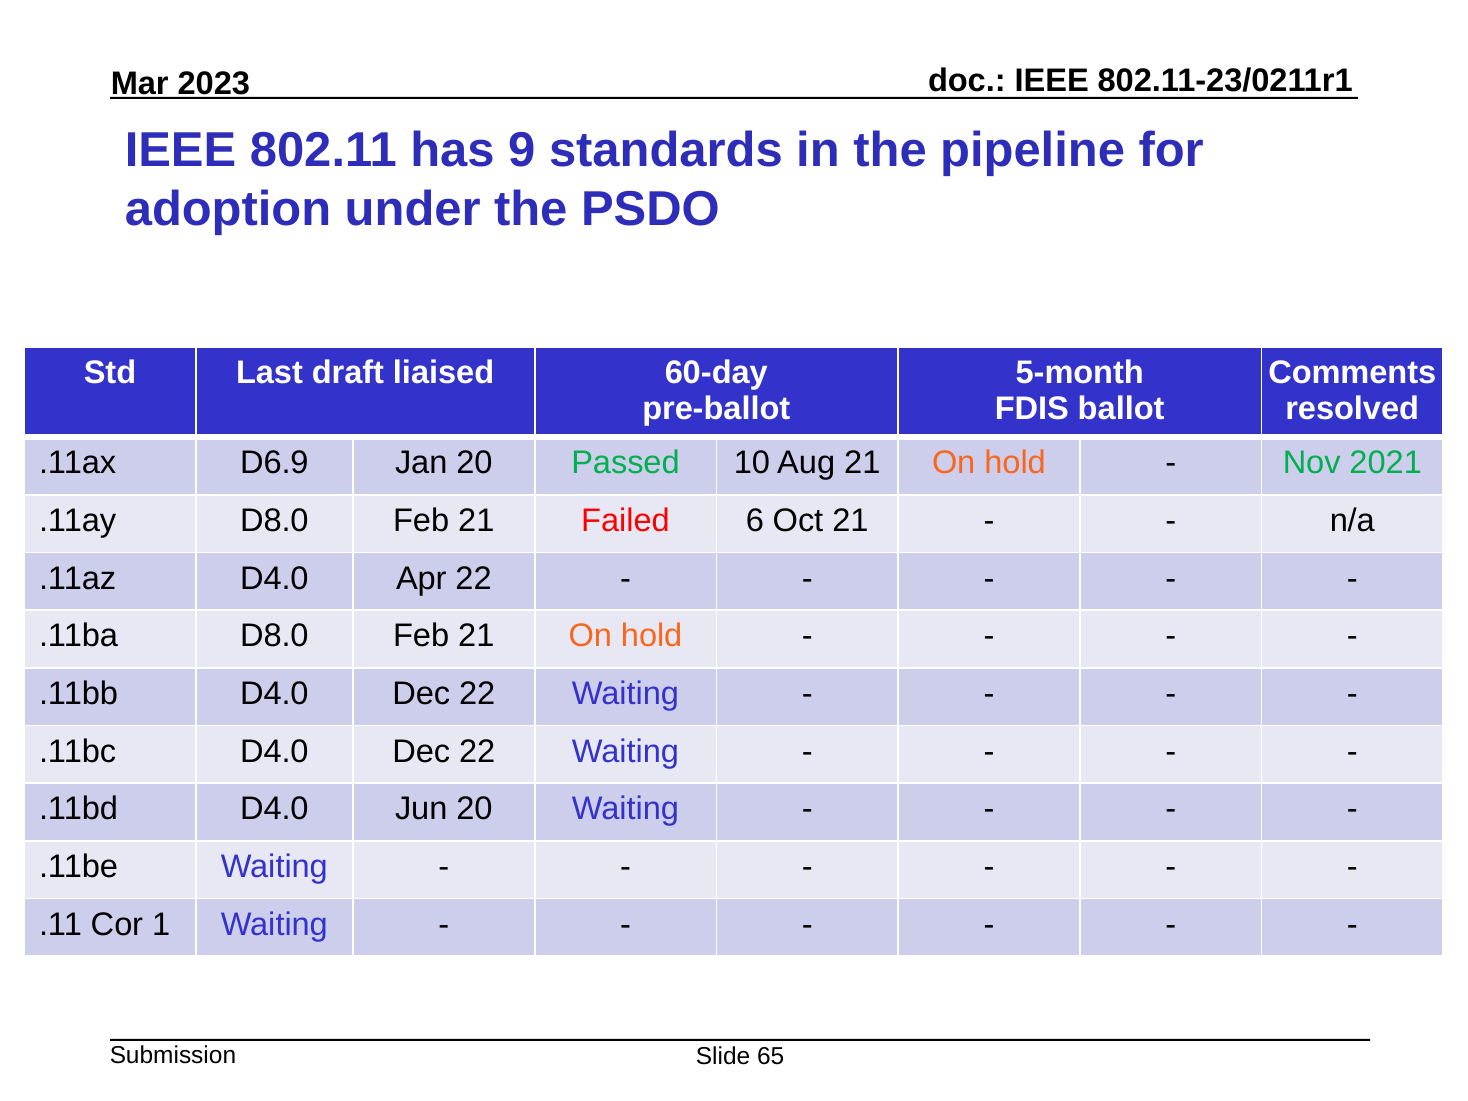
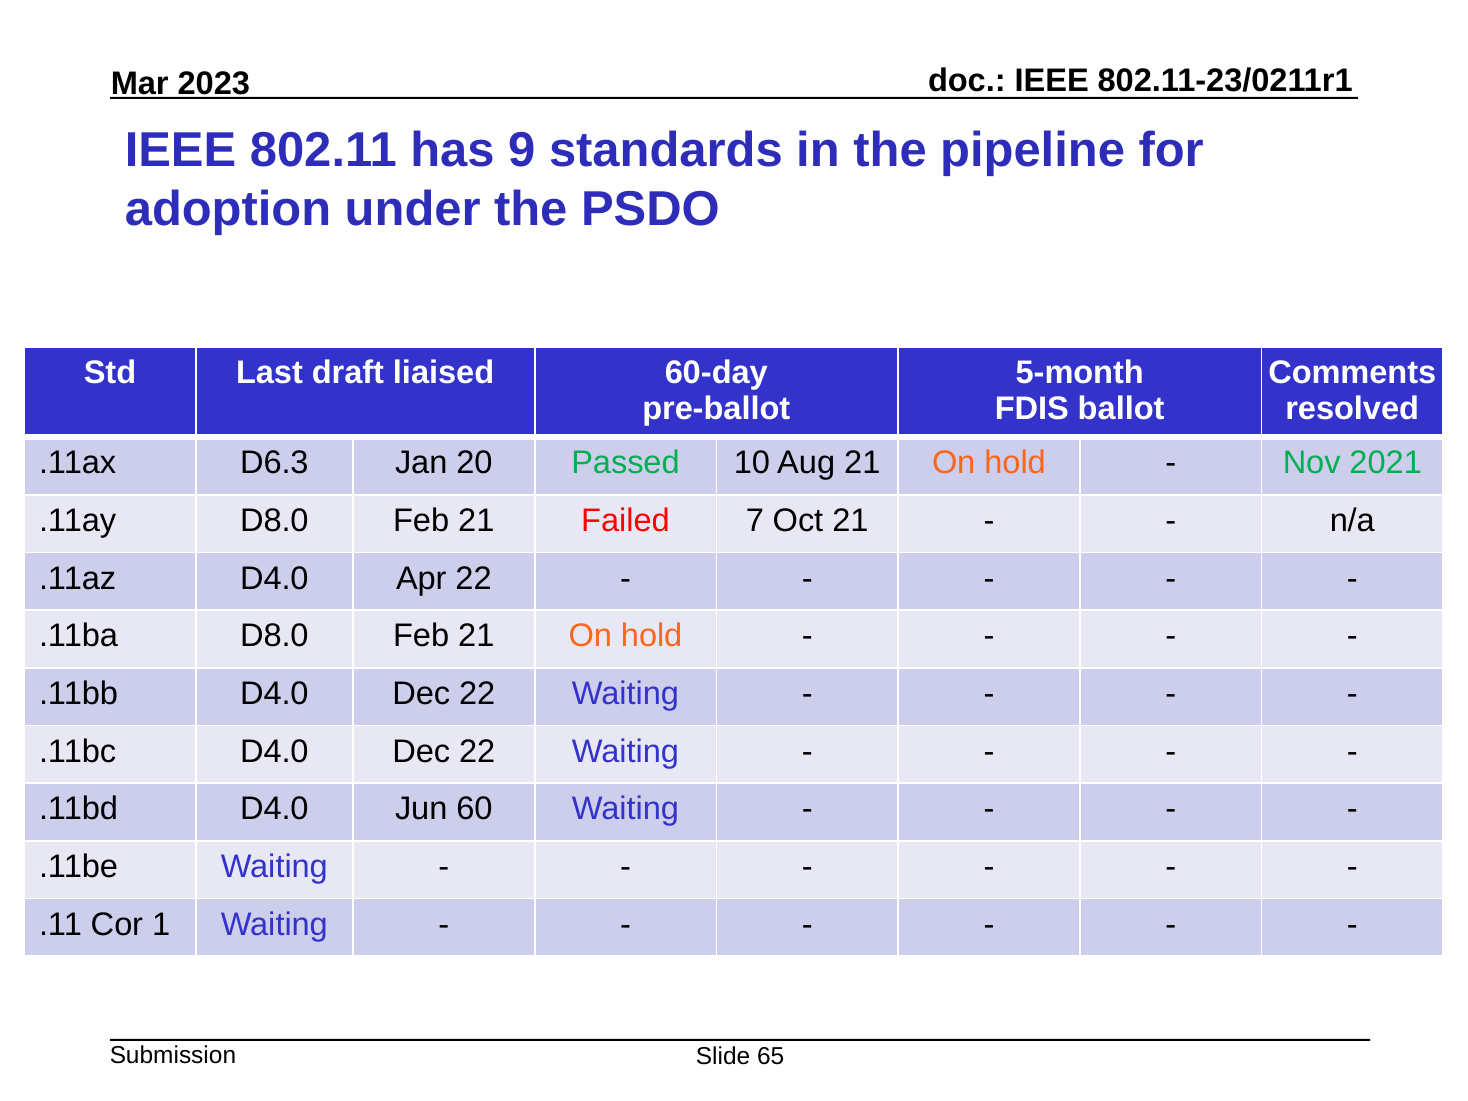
D6.9: D6.9 -> D6.3 (274, 463)
6: 6 -> 7 (755, 521)
Jun 20: 20 -> 60 (474, 809)
